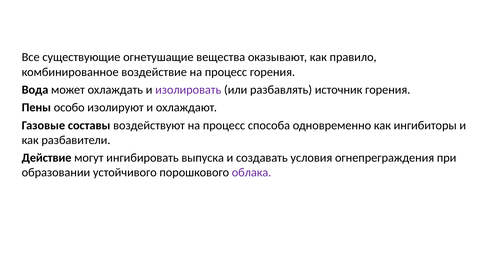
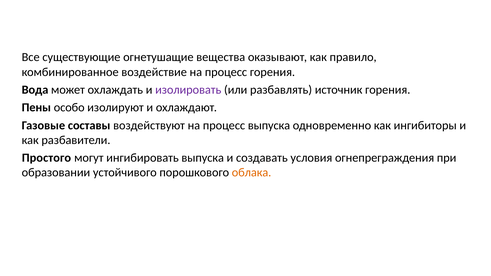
процесс способа: способа -> выпуска (269, 125)
Действие: Действие -> Простого (46, 158)
облака colour: purple -> orange (252, 173)
